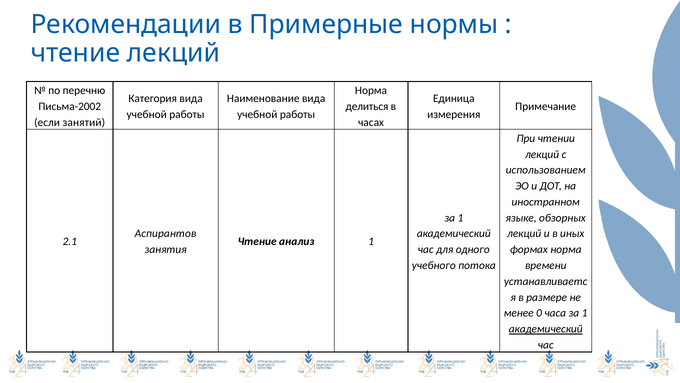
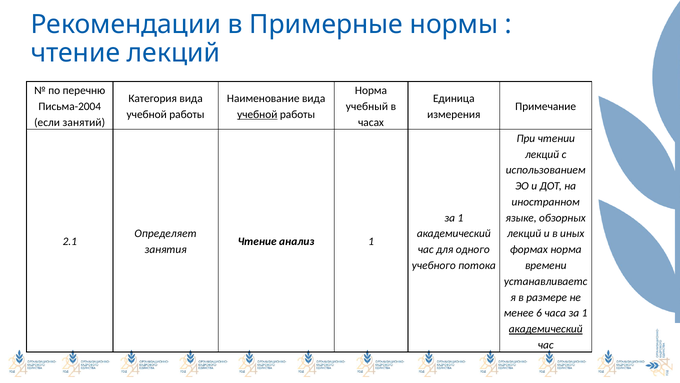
Письма-2002: Письма-2002 -> Письма-2004 (70, 106)
делиться: делиться -> учебный (367, 106)
учебной underline: none -> present (257, 114)
Аспирантов: Аспирантов -> Определяет (166, 233)
0: 0 -> 6 (539, 313)
